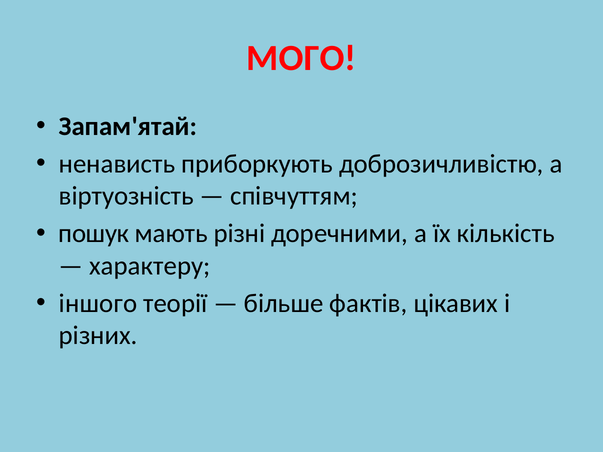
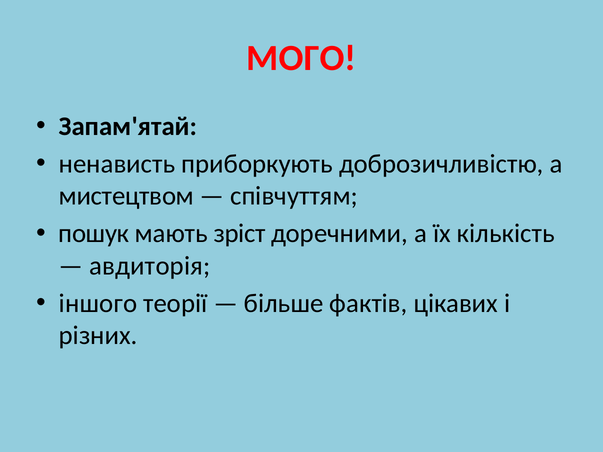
віртуозність: віртуозність -> мистецтвом (126, 196)
різні: різні -> зріст (240, 234)
характеру: характеру -> авдиторія (150, 266)
